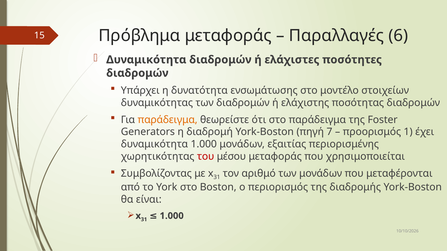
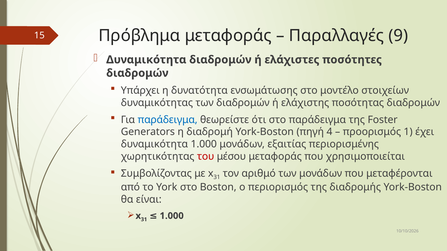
6: 6 -> 9 (398, 36)
παράδειγμα colour: orange -> blue (168, 120)
7: 7 -> 4 (329, 132)
